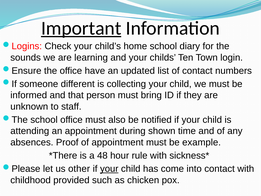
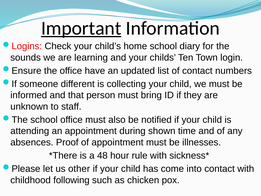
example: example -> illnesses (202, 142)
your underline: present -> none (109, 169)
provided: provided -> following (71, 180)
